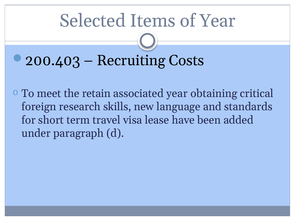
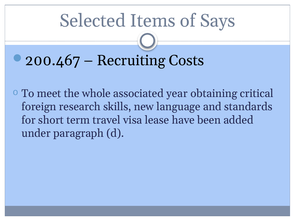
of Year: Year -> Says (218, 21)
200.403: 200.403 -> 200.467 (53, 61)
retain: retain -> whole (96, 94)
